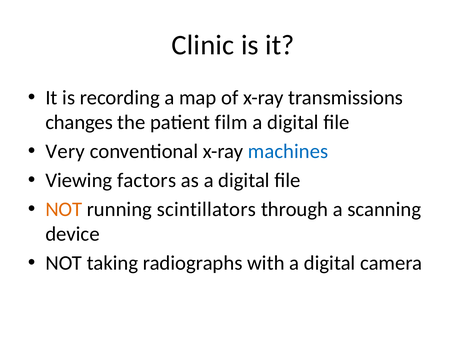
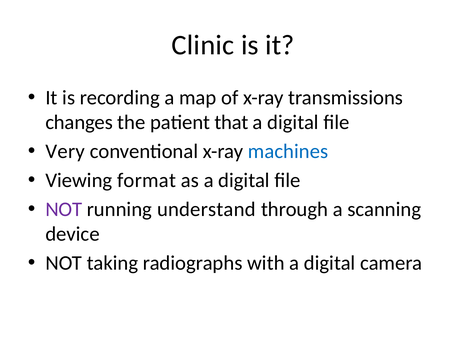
film: film -> that (231, 123)
factors: factors -> format (147, 181)
NOT colour: orange -> purple (64, 210)
scintillators: scintillators -> understand (206, 210)
